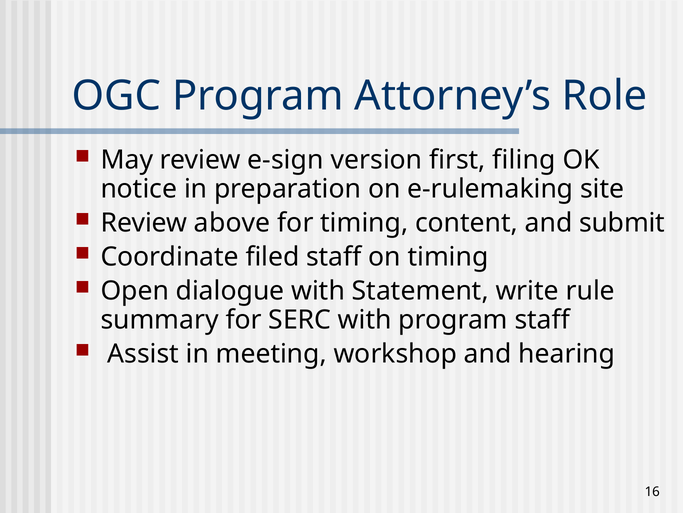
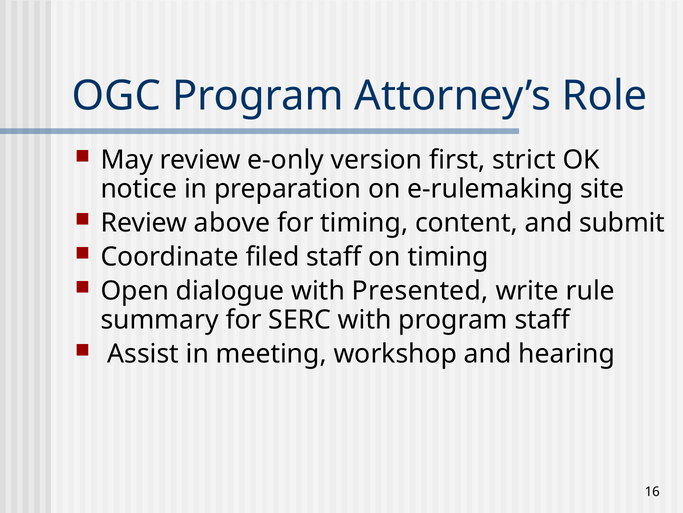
e-sign: e-sign -> e-only (286, 160)
filing: filing -> strict (524, 160)
Statement: Statement -> Presented (420, 291)
